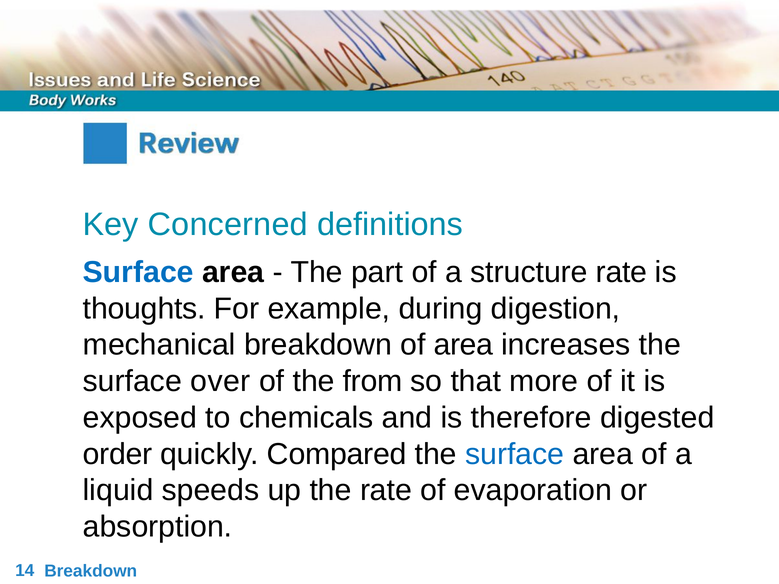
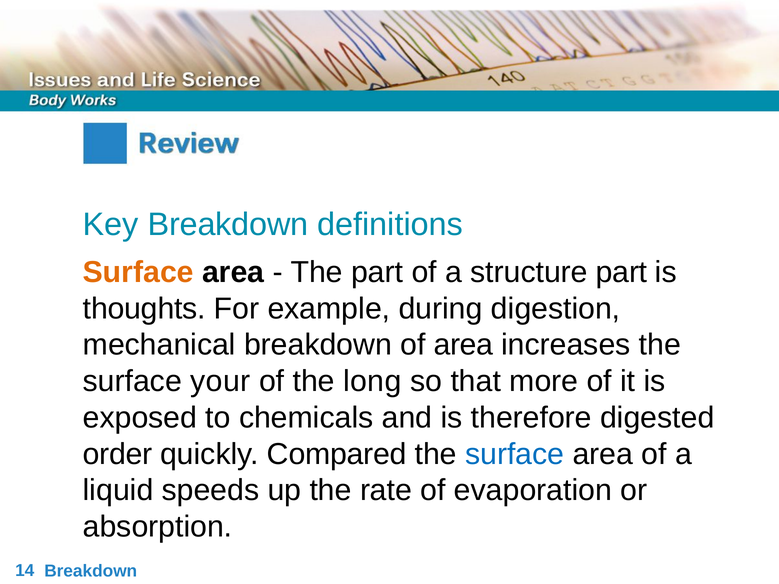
Key Concerned: Concerned -> Breakdown (228, 225)
Surface colour: blue -> orange (138, 272)
structure rate: rate -> part (622, 272)
over: over -> your (220, 382)
from: from -> long (372, 382)
